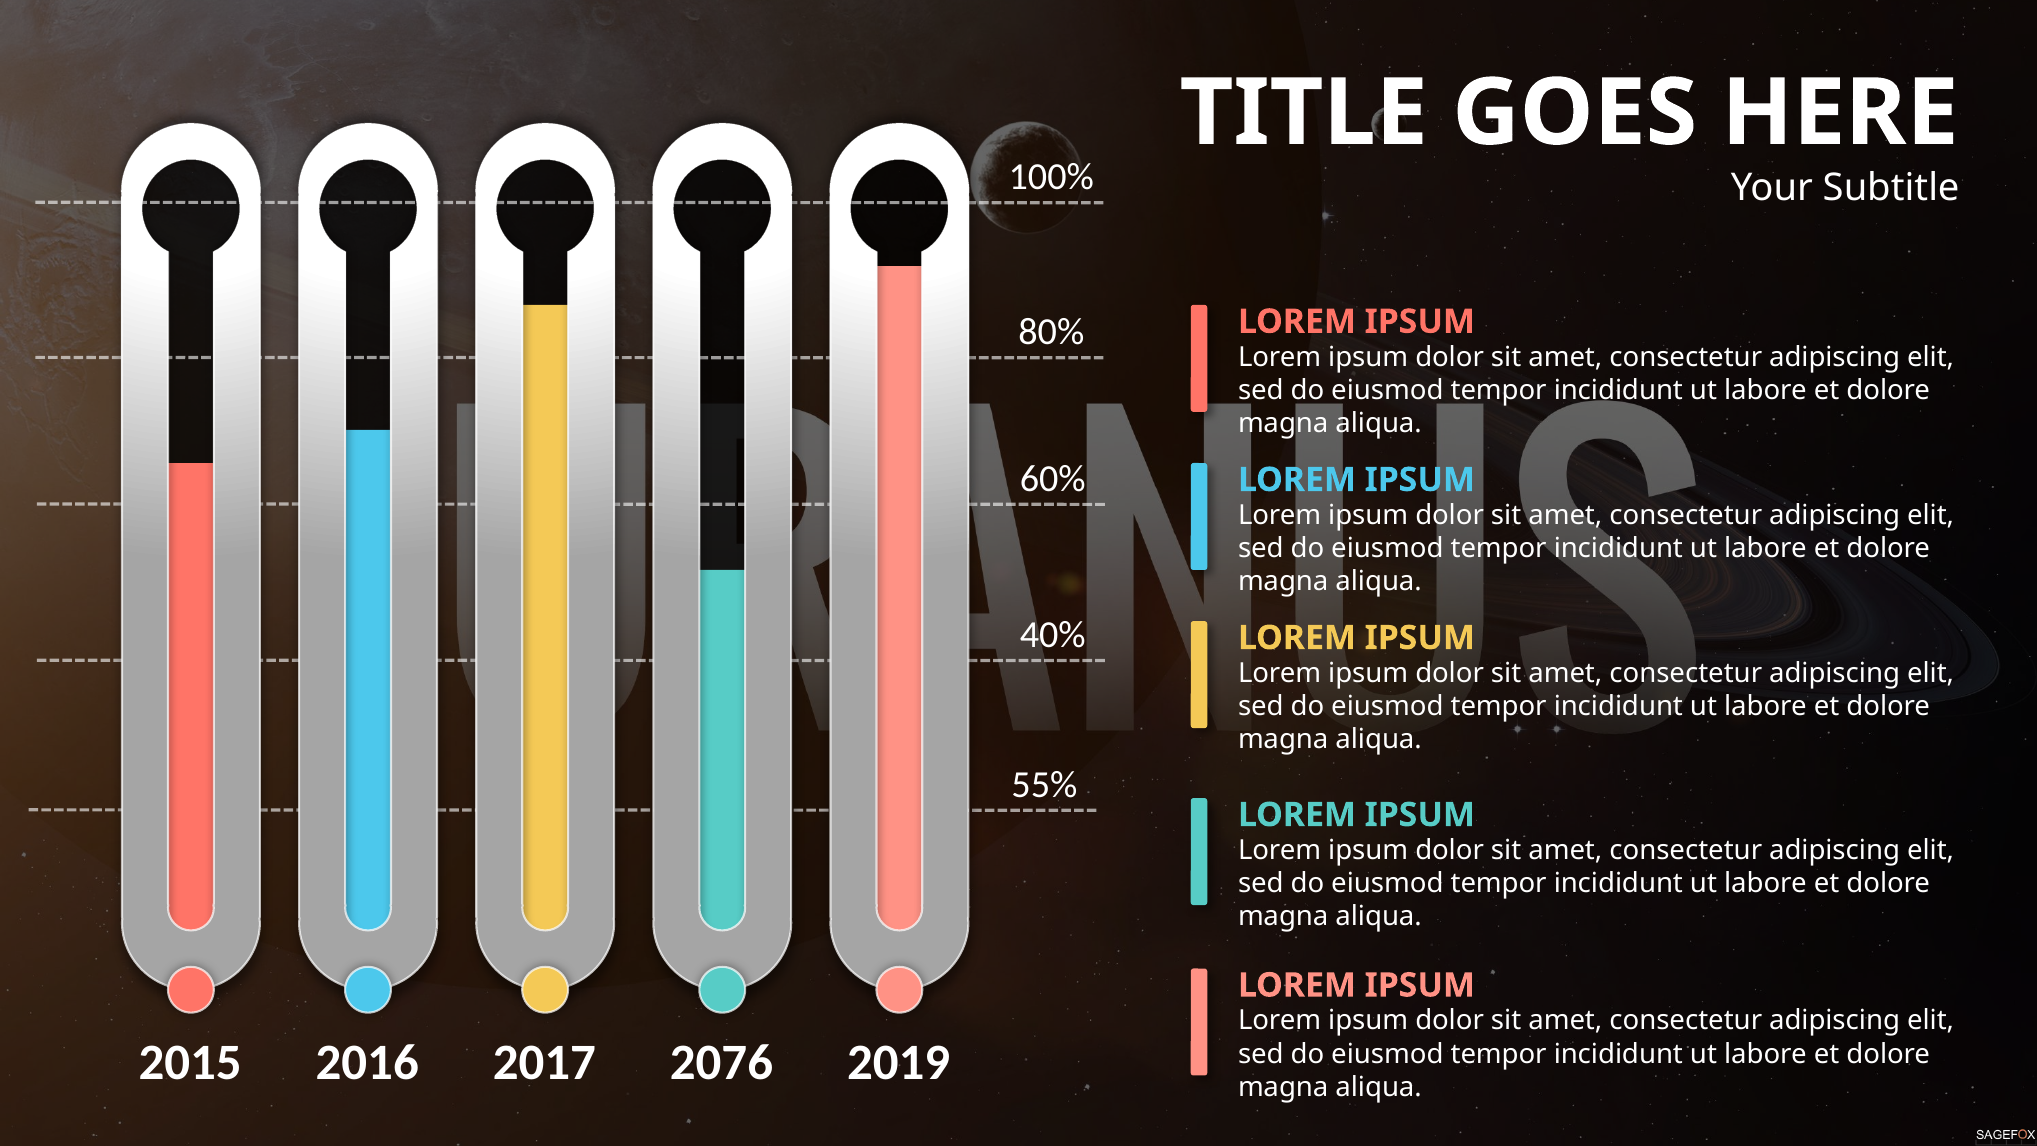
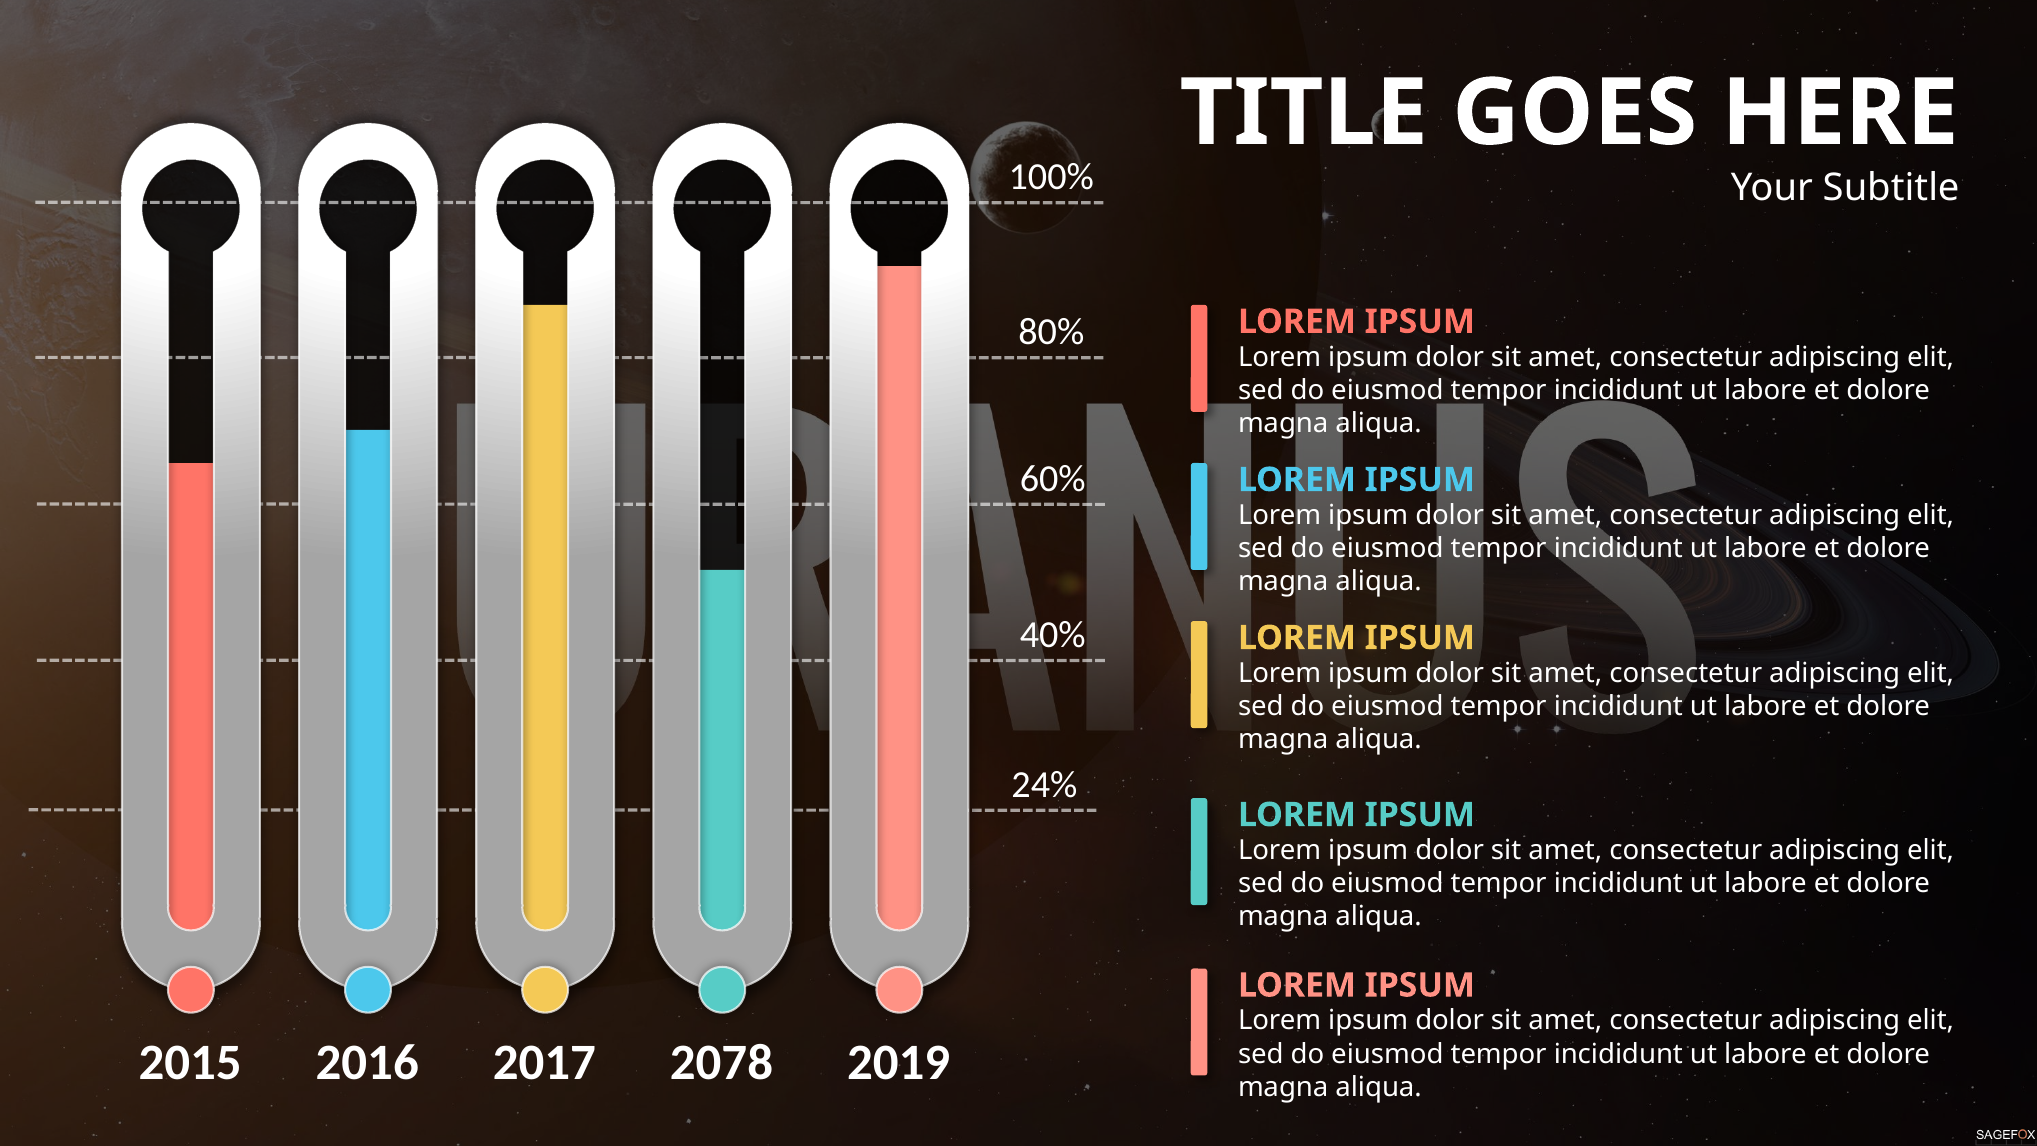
55%: 55% -> 24% (1044, 785)
2076: 2076 -> 2078 (721, 1063)
